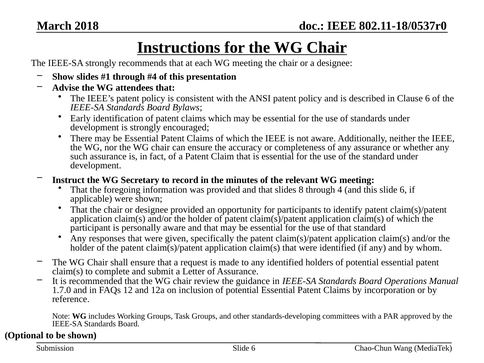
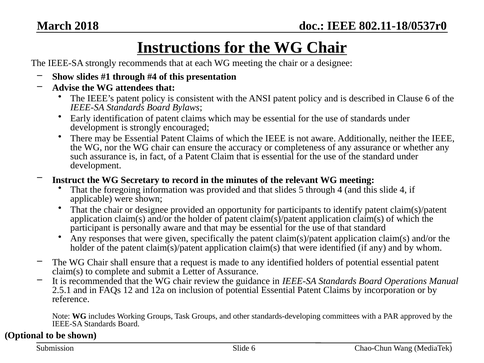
8: 8 -> 5 (301, 190)
this slide 6: 6 -> 4 (403, 190)
1.7.0: 1.7.0 -> 2.5.1 (62, 290)
